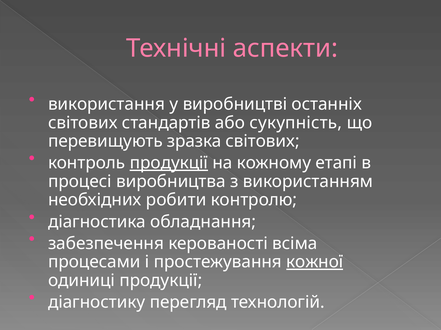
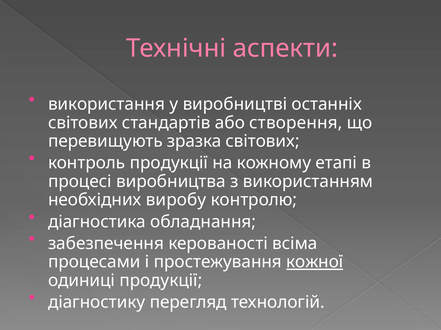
сукупність: сукупність -> створення (296, 123)
продукції underline: present -> none (169, 163)
робити: робити -> виробу (176, 200)
